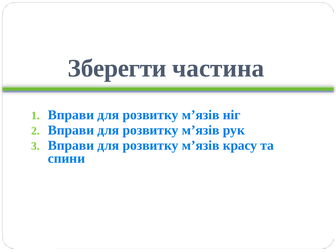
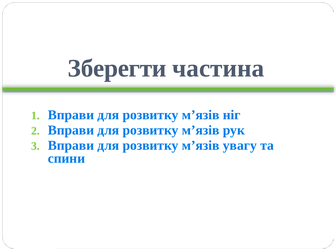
красу: красу -> увагу (240, 145)
